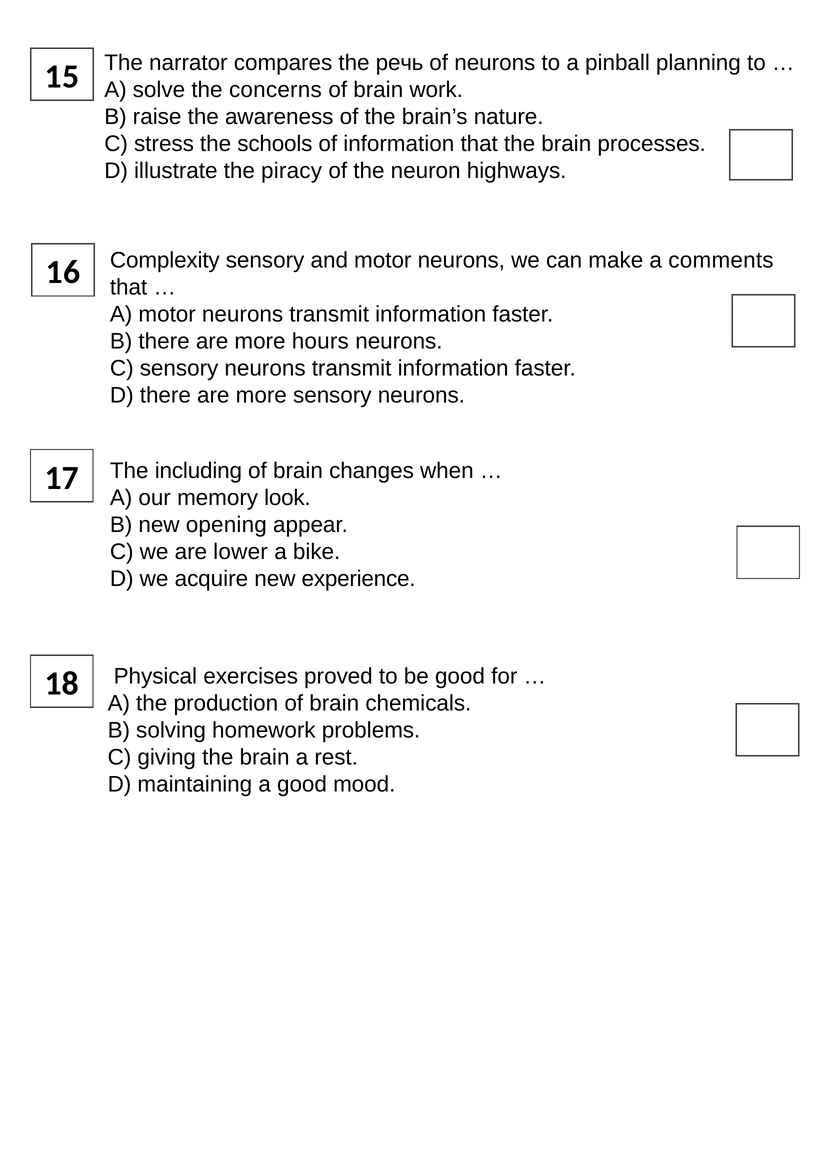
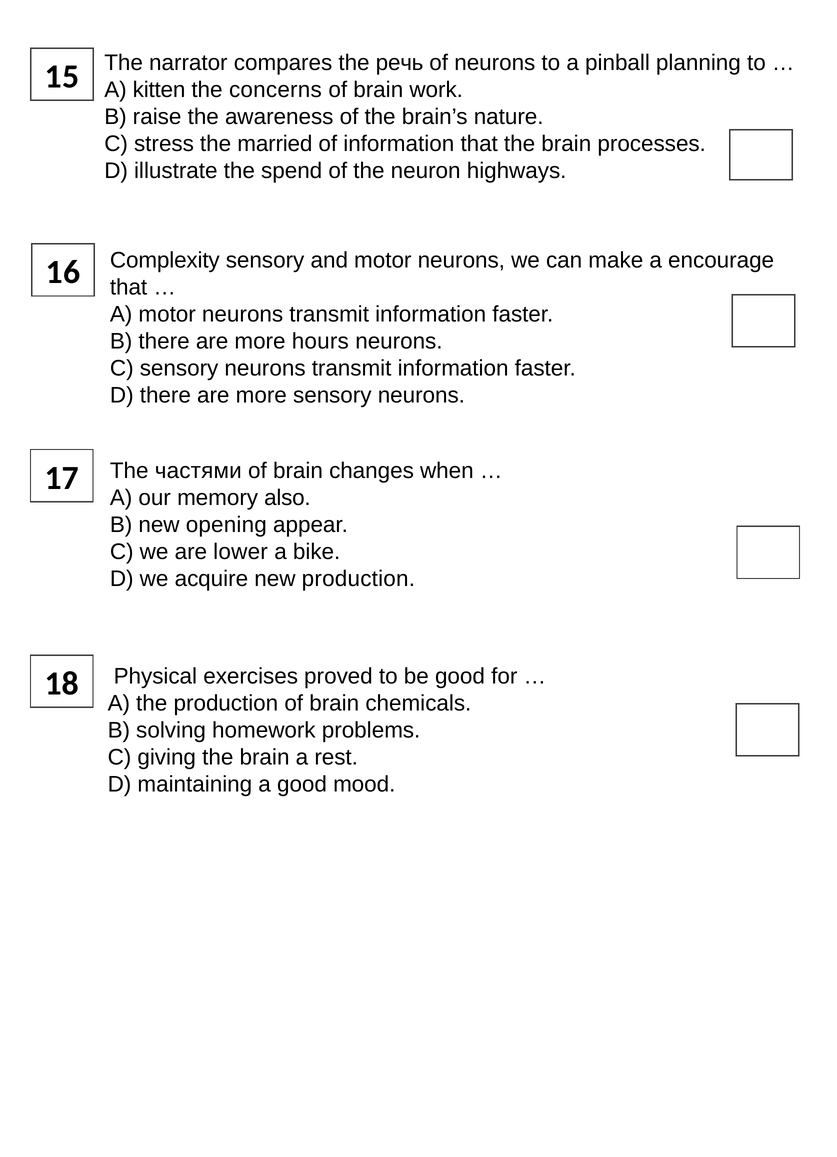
solve: solve -> kitten (159, 90)
schools: schools -> married (275, 144)
piracy: piracy -> spend (292, 171)
comments: comments -> encourage (721, 260)
including: including -> частями (198, 470)
look: look -> also (287, 497)
new experience: experience -> production (358, 578)
